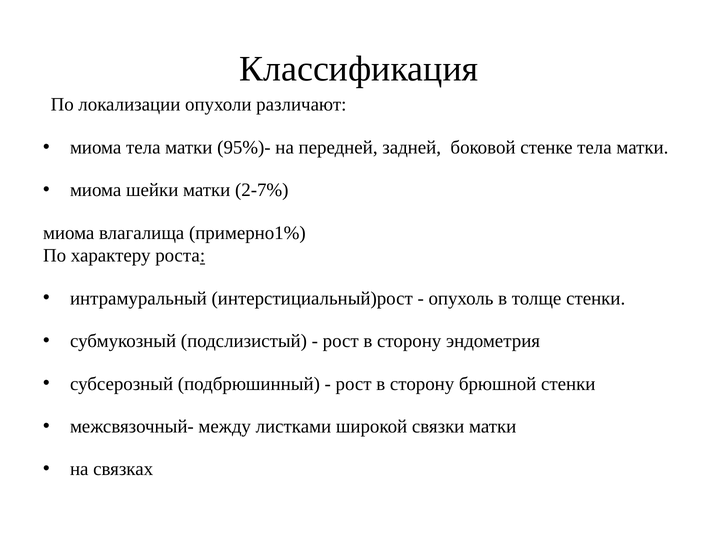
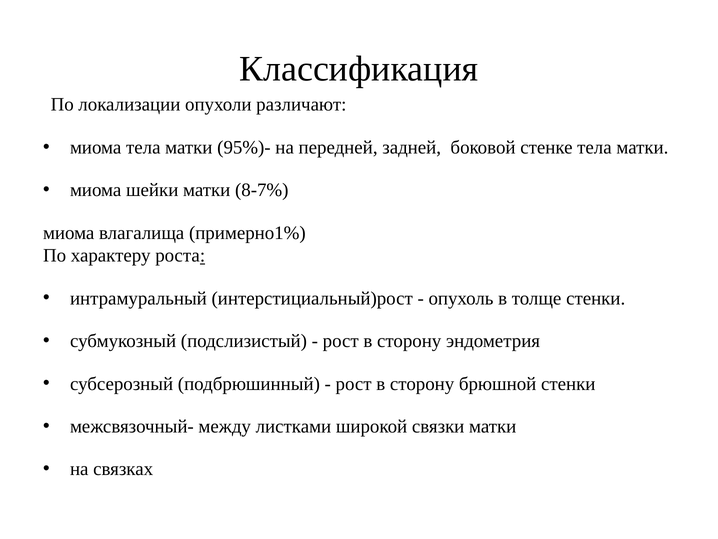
2-7%: 2-7% -> 8-7% (262, 190)
